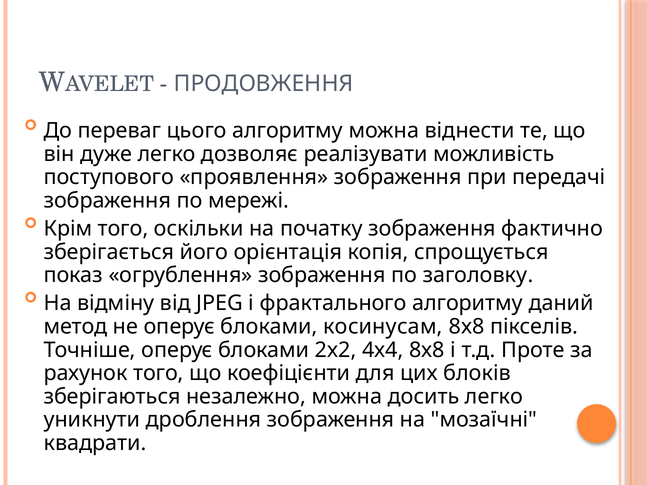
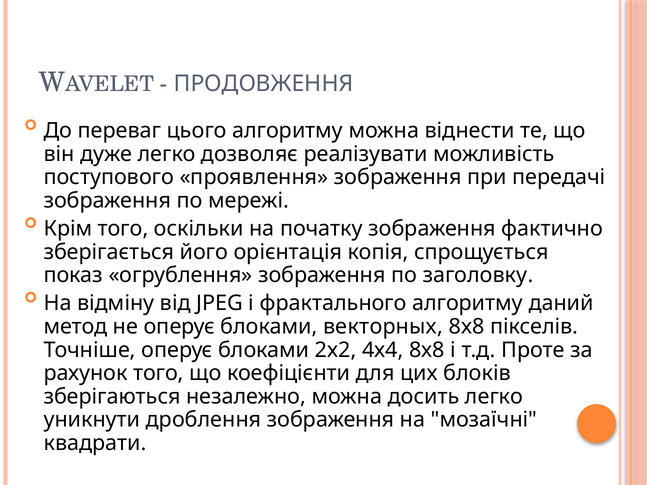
косинусам: косинусам -> векторных (383, 327)
